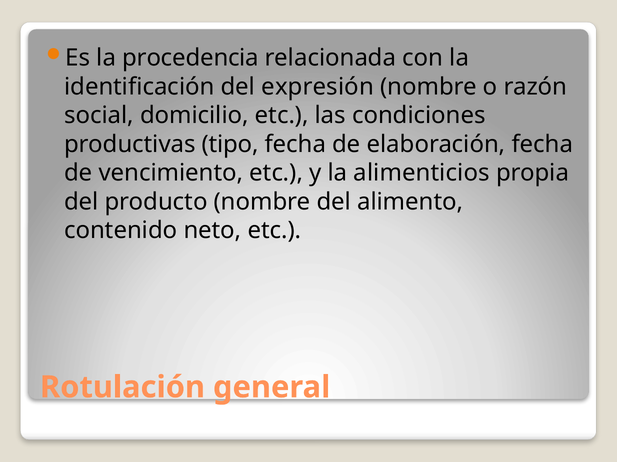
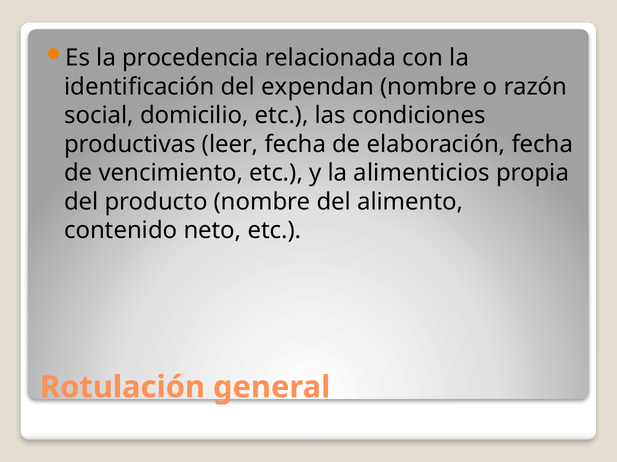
expresión: expresión -> expendan (318, 87)
tipo: tipo -> leer (230, 144)
